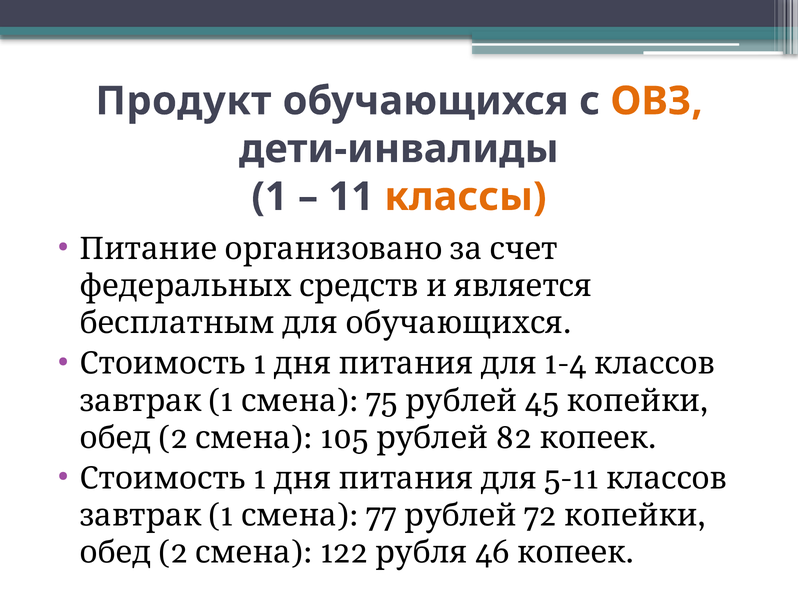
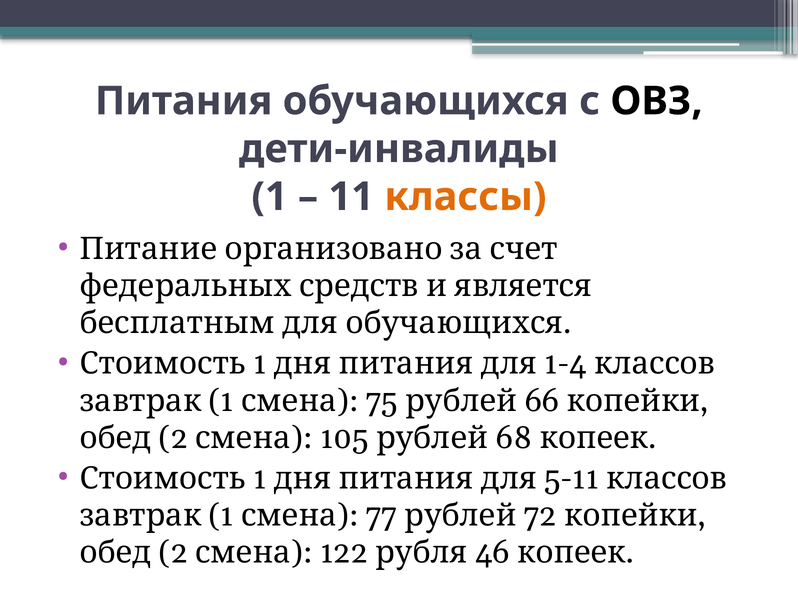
Продукт: Продукт -> Питания (184, 101)
ОВЗ colour: orange -> black (657, 101)
45: 45 -> 66 (542, 401)
82: 82 -> 68 (514, 438)
